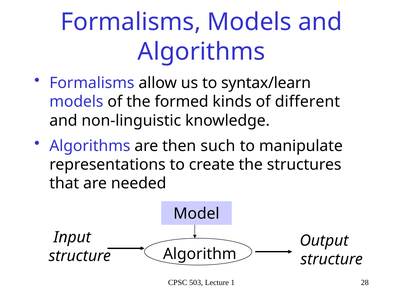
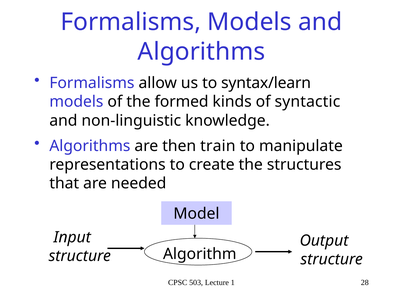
different: different -> syntactic (307, 102)
such: such -> train (218, 146)
